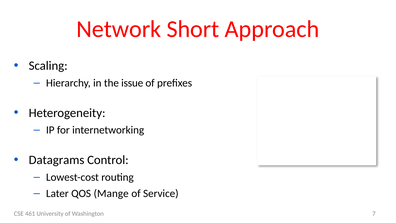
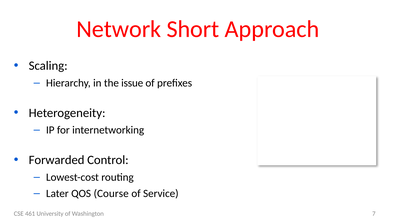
Datagrams: Datagrams -> Forwarded (57, 160)
Mange: Mange -> Course (111, 193)
